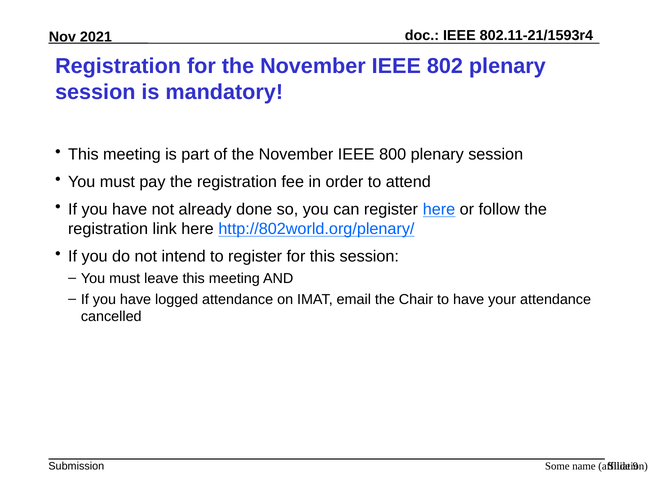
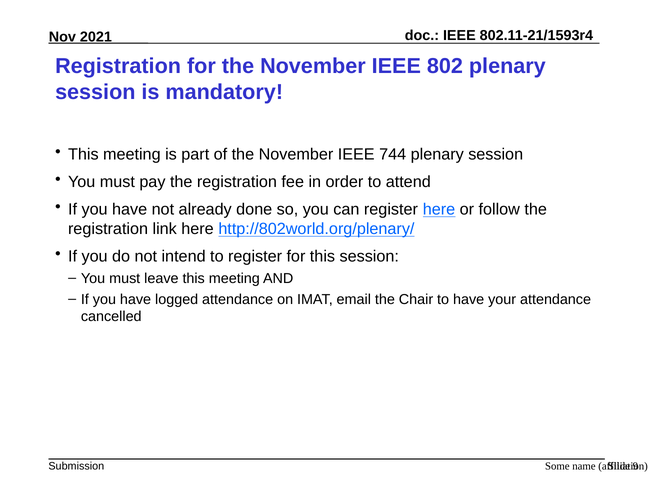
800: 800 -> 744 (393, 155)
